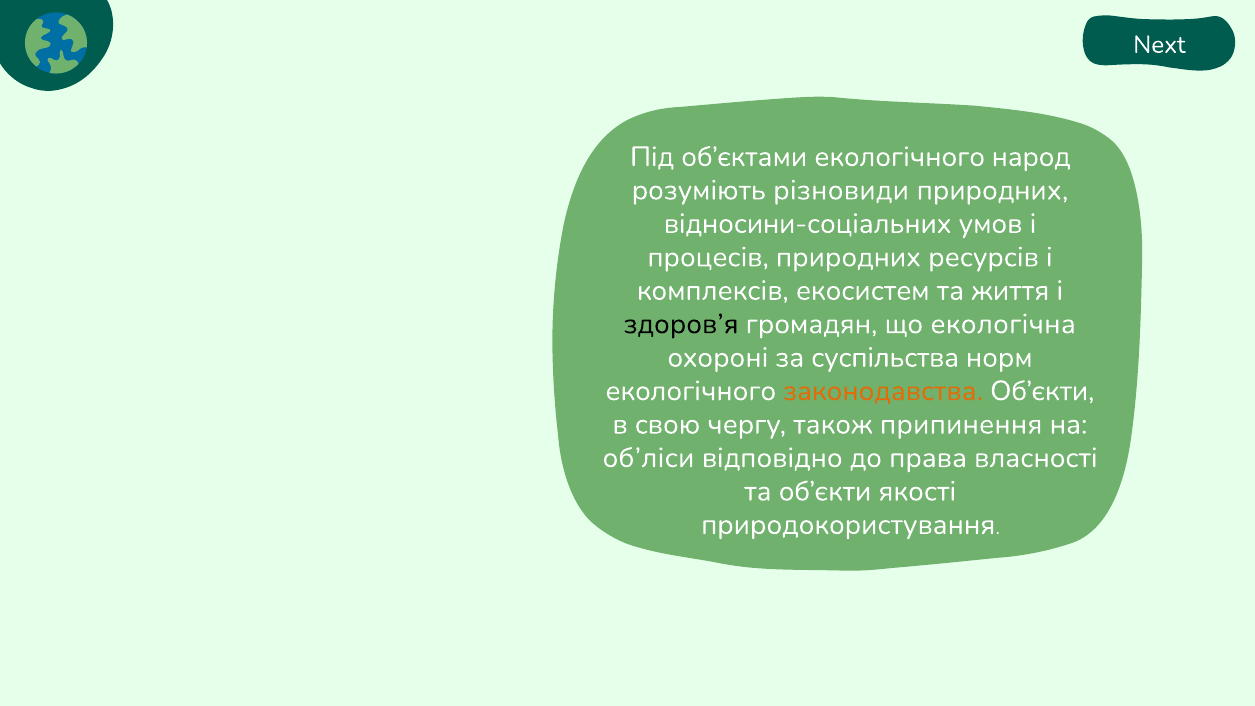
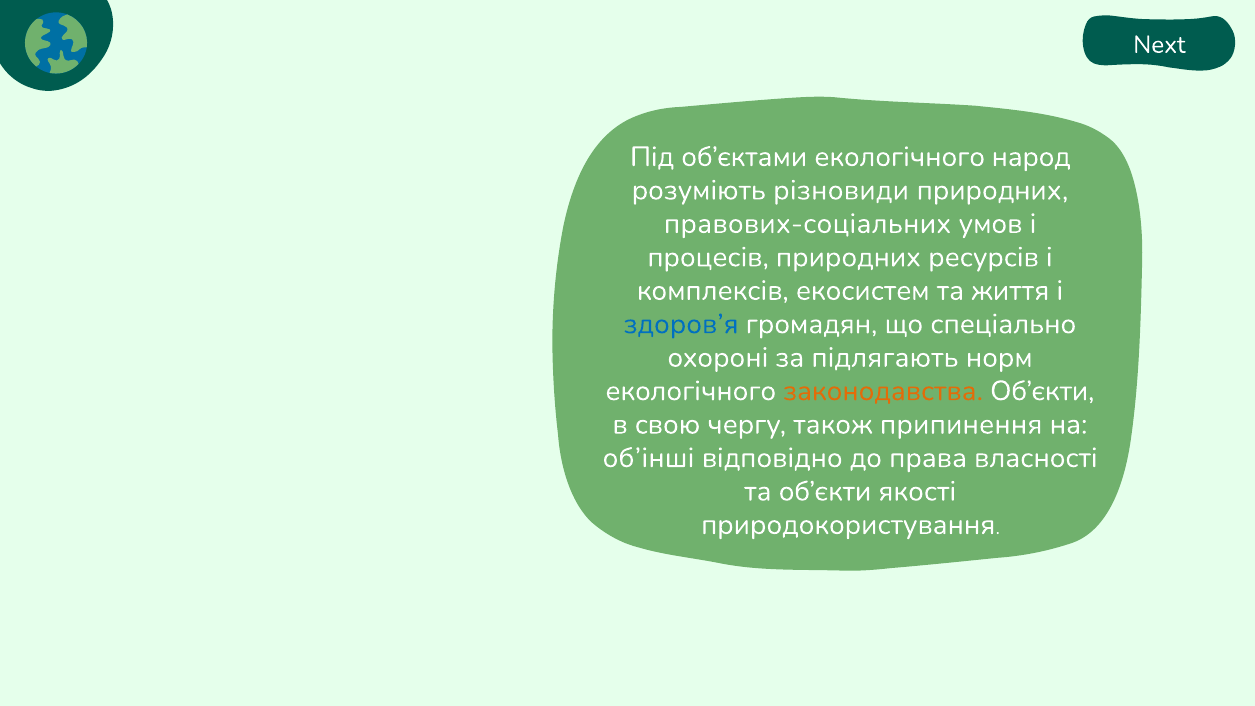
відносини-соціальних: відносини-соціальних -> правових-соціальних (808, 224)
здоров’я colour: black -> blue (681, 324)
екологічна: екологічна -> спеціально (1003, 324)
суспільства: суспільства -> підлягають (885, 357)
об’ліси: об’ліси -> об’інші (648, 458)
